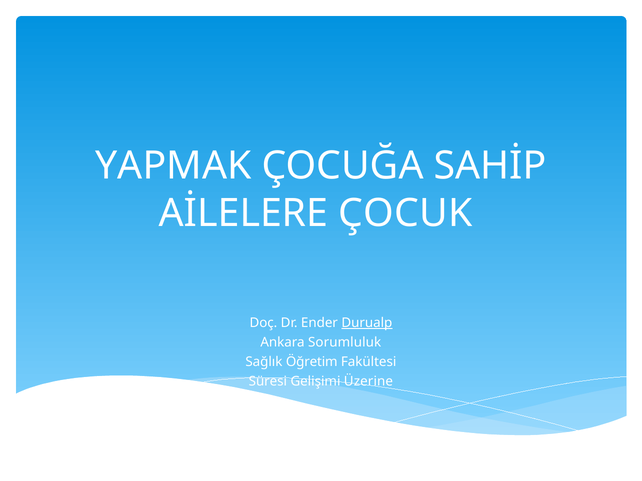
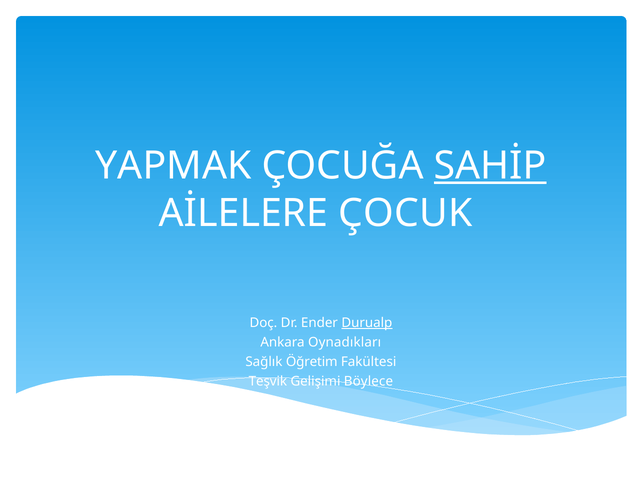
SAHİP underline: none -> present (490, 166)
Sorumluluk: Sorumluluk -> Oynadıkları (345, 343)
Süresi: Süresi -> Teşvik (268, 382)
Üzerine: Üzerine -> Böylece (368, 382)
